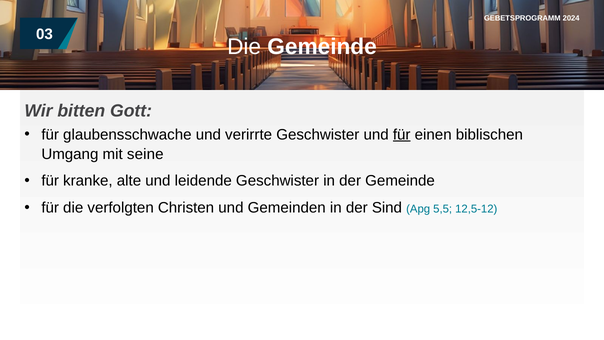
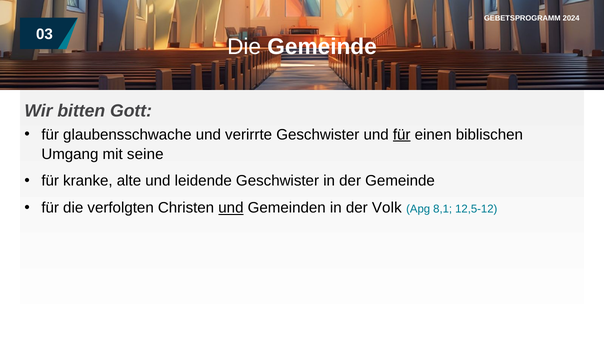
und underline: none -> present (231, 208)
Sind: Sind -> Volk (387, 208)
5,5: 5,5 -> 8,1 (443, 209)
